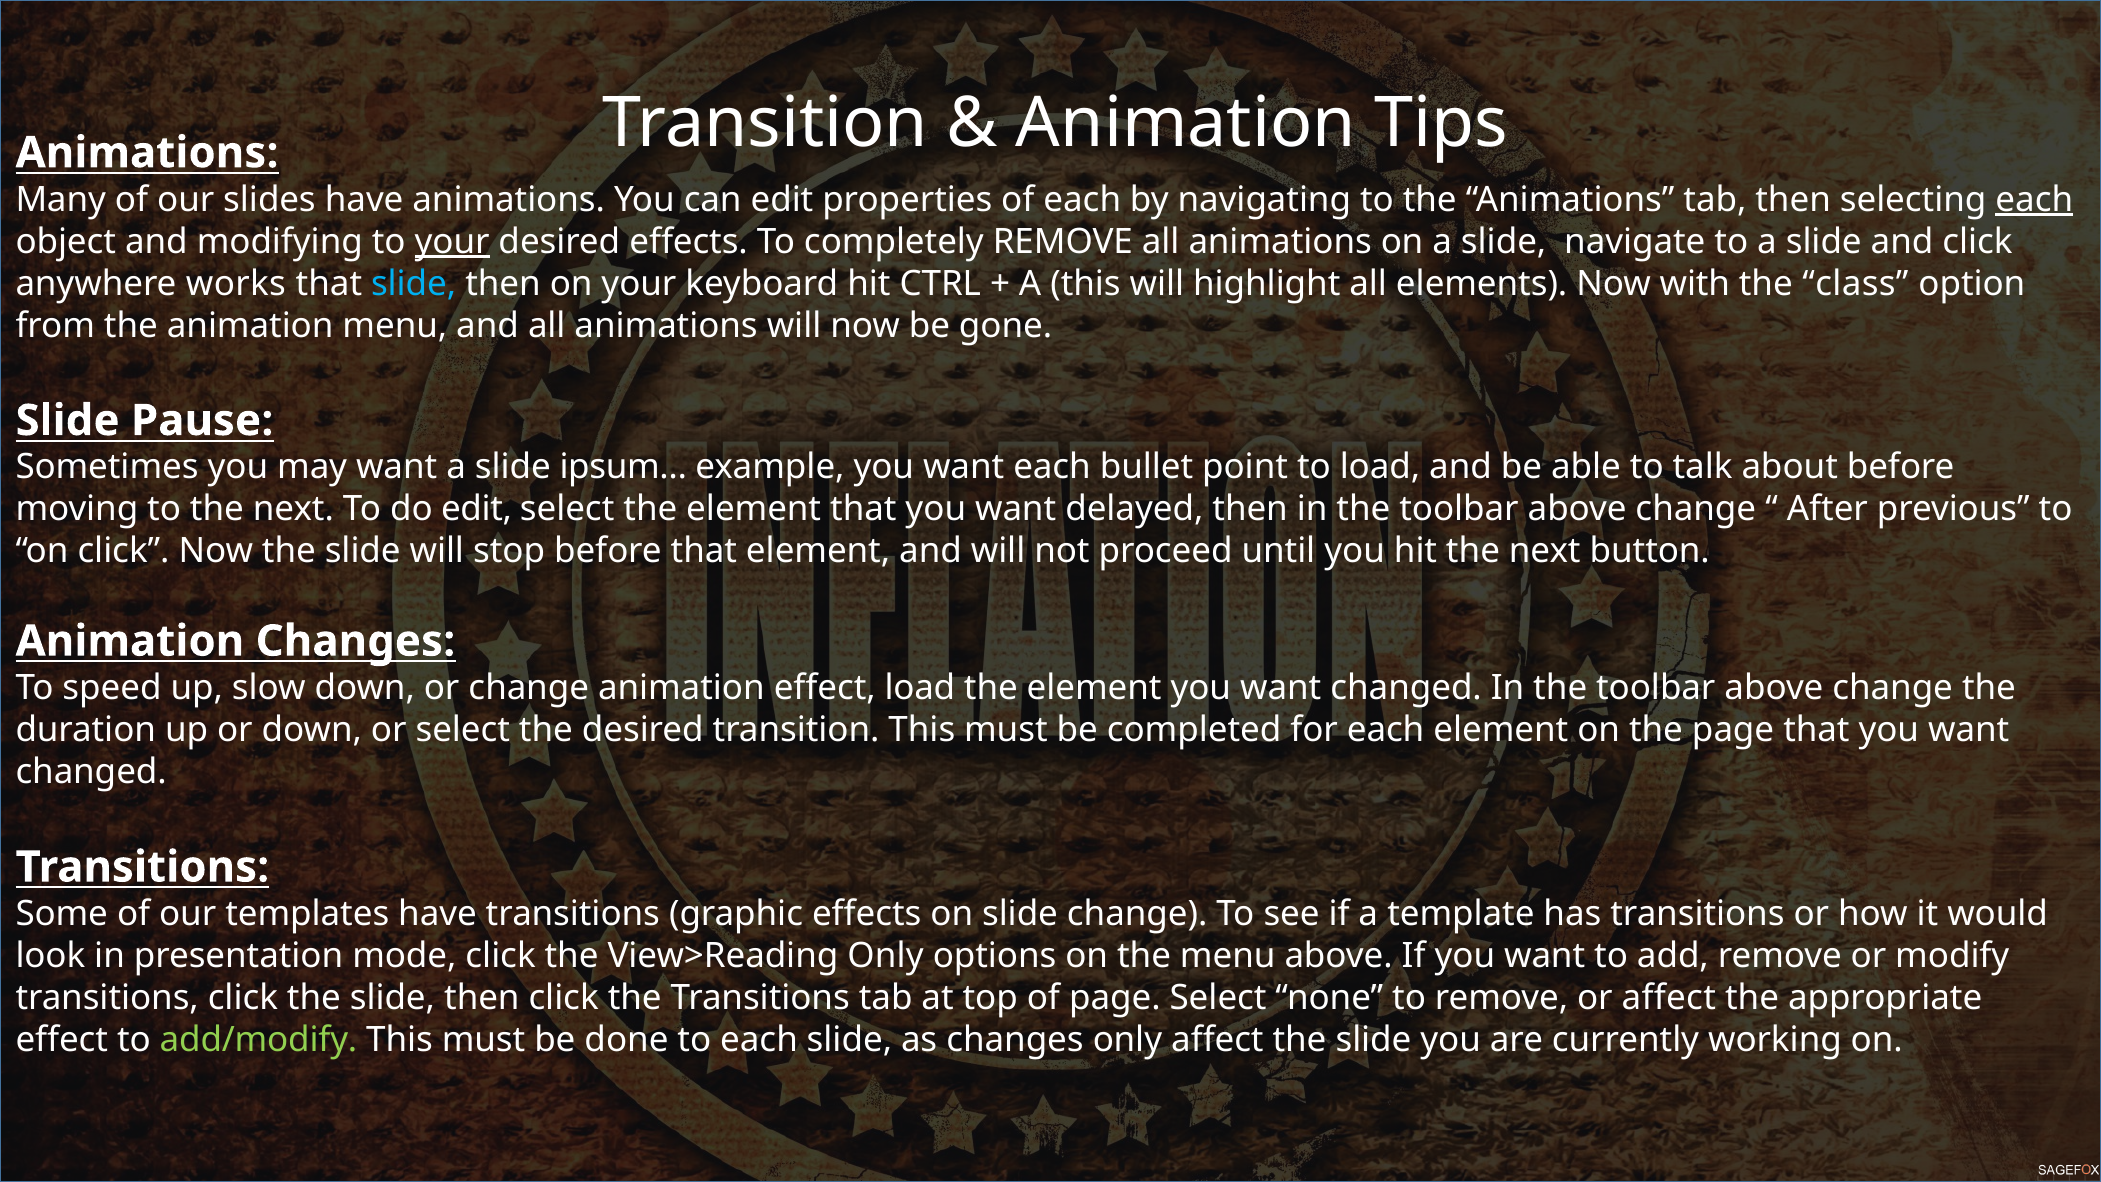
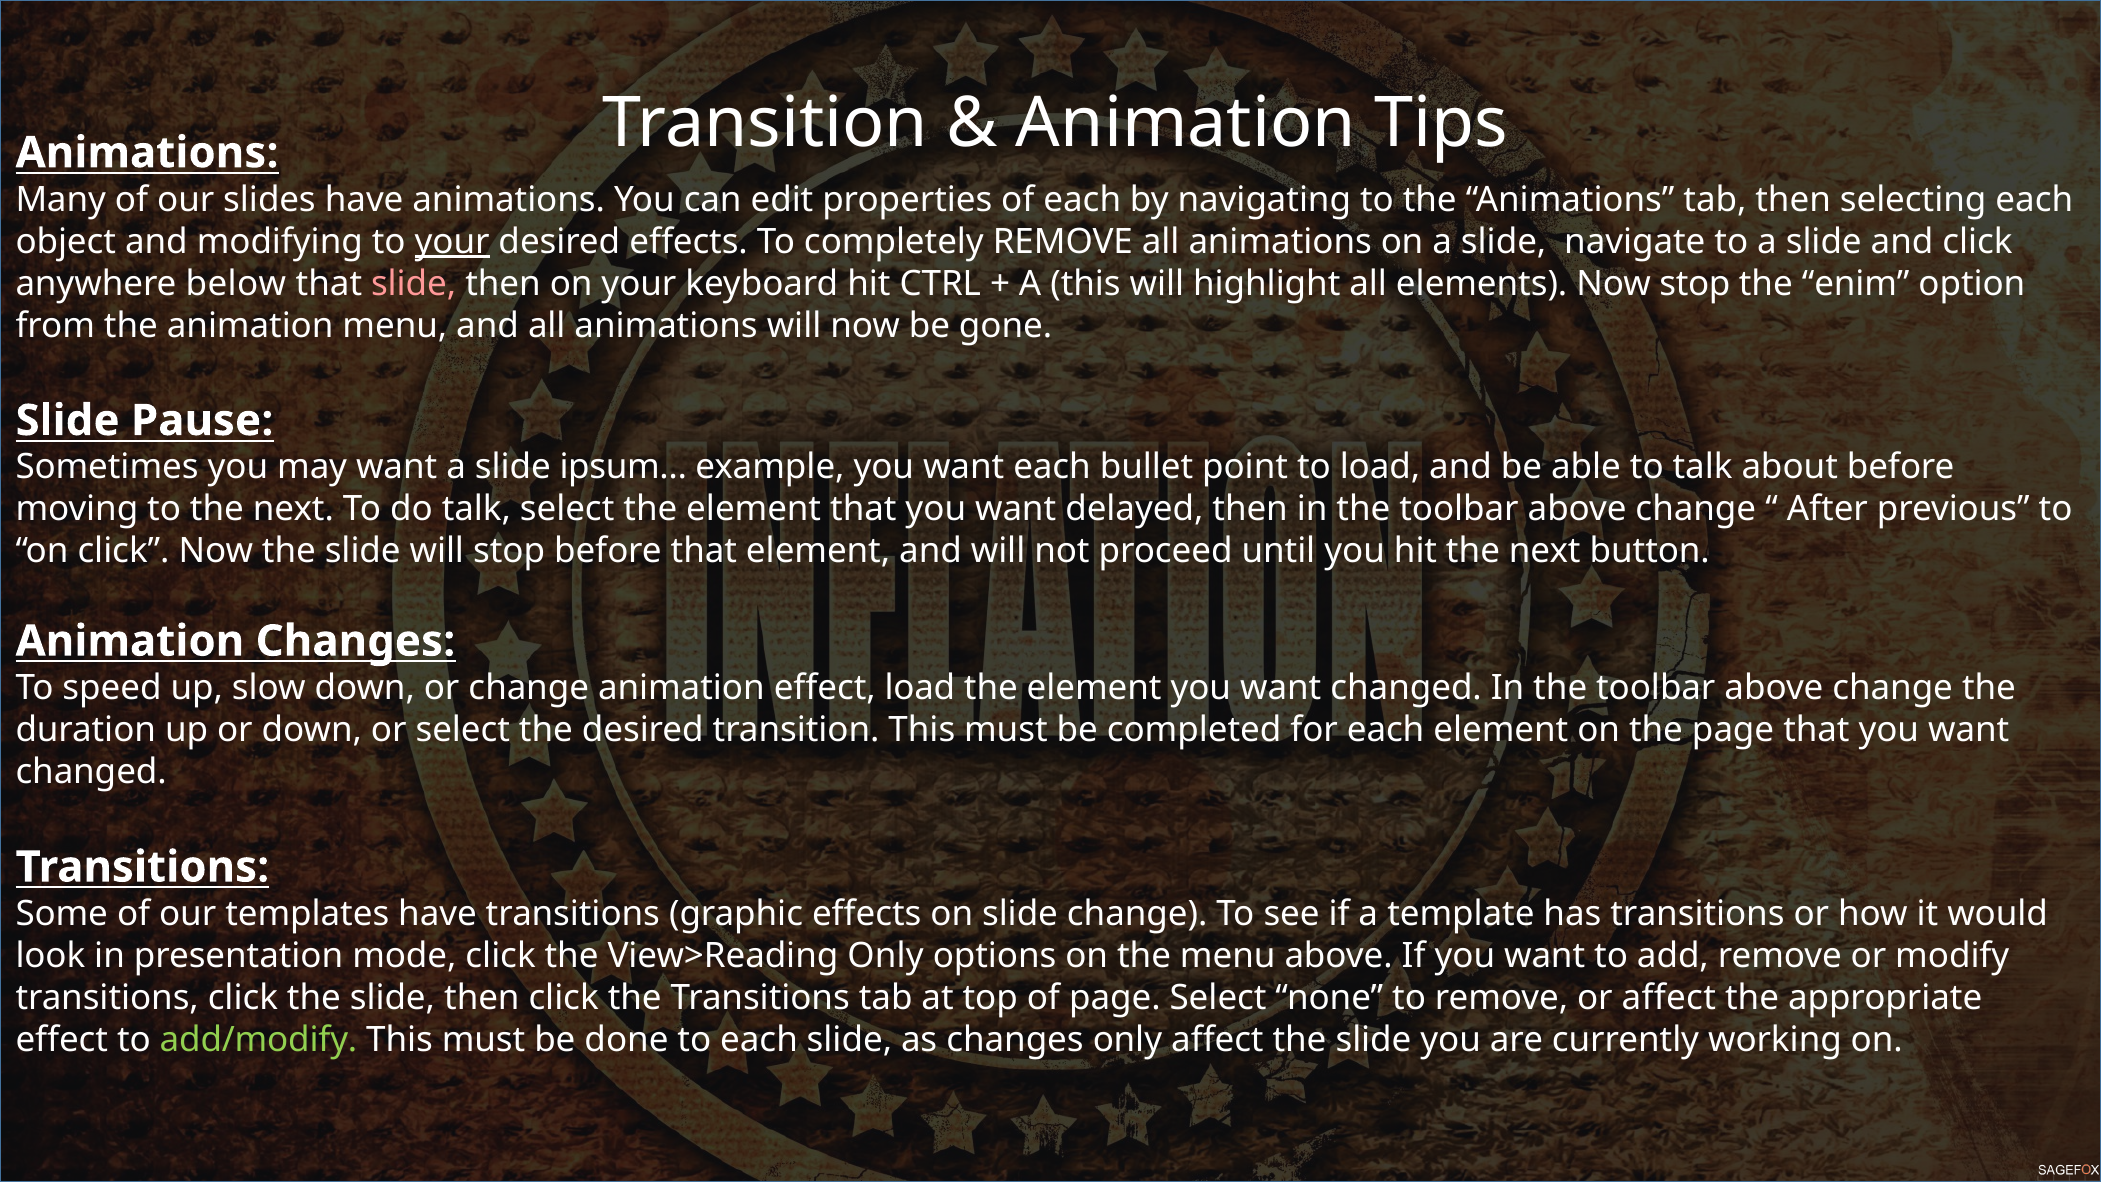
each underline: present -> none (2034, 199)
works: works -> below (236, 283)
slide colour: light blue -> pink (414, 283)
Now with: with -> stop (1695, 283)
class: class -> enim (1856, 283)
do edit: edit -> talk (476, 509)
